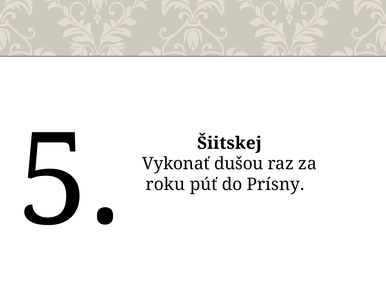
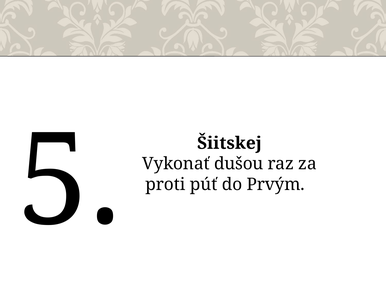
roku: roku -> proti (165, 184)
Prísny: Prísny -> Prvým (276, 184)
